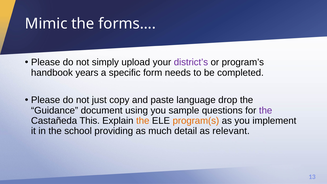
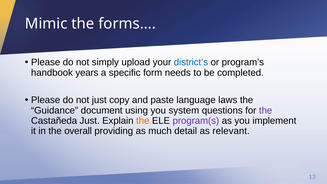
district’s colour: purple -> blue (191, 62)
drop: drop -> laws (228, 100)
sample: sample -> system (184, 110)
Castañeda This: This -> Just (90, 121)
program(s colour: orange -> purple (196, 121)
school: school -> overall (78, 131)
